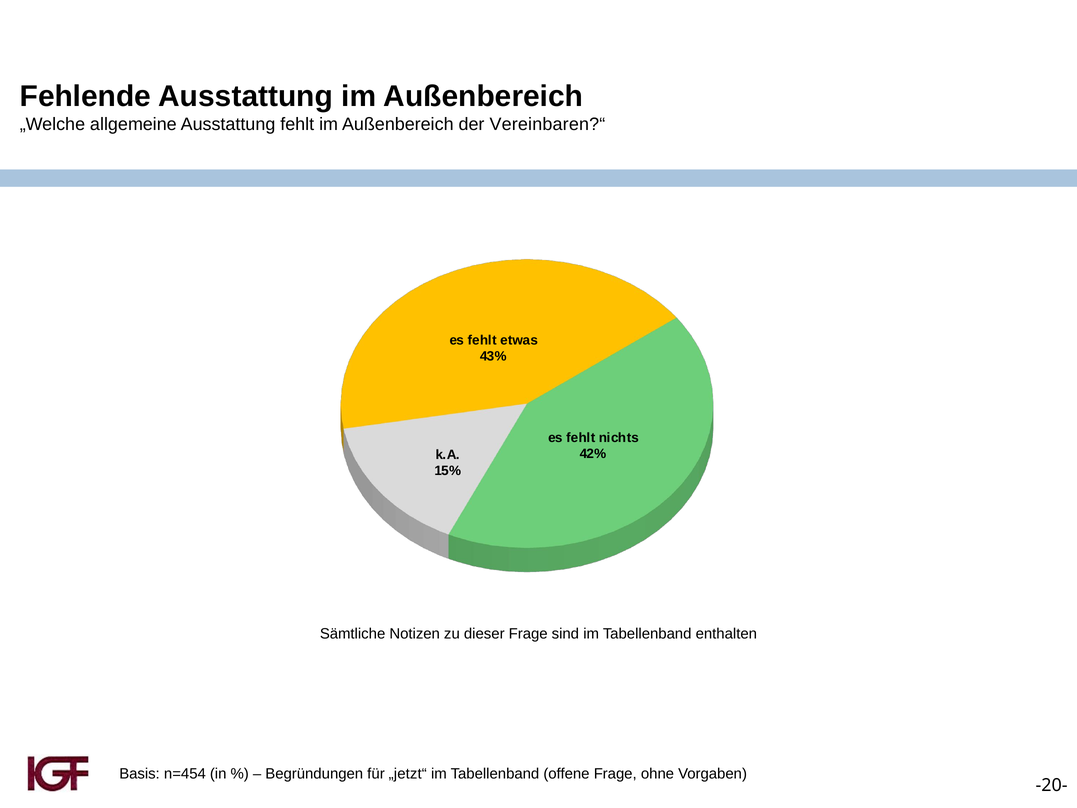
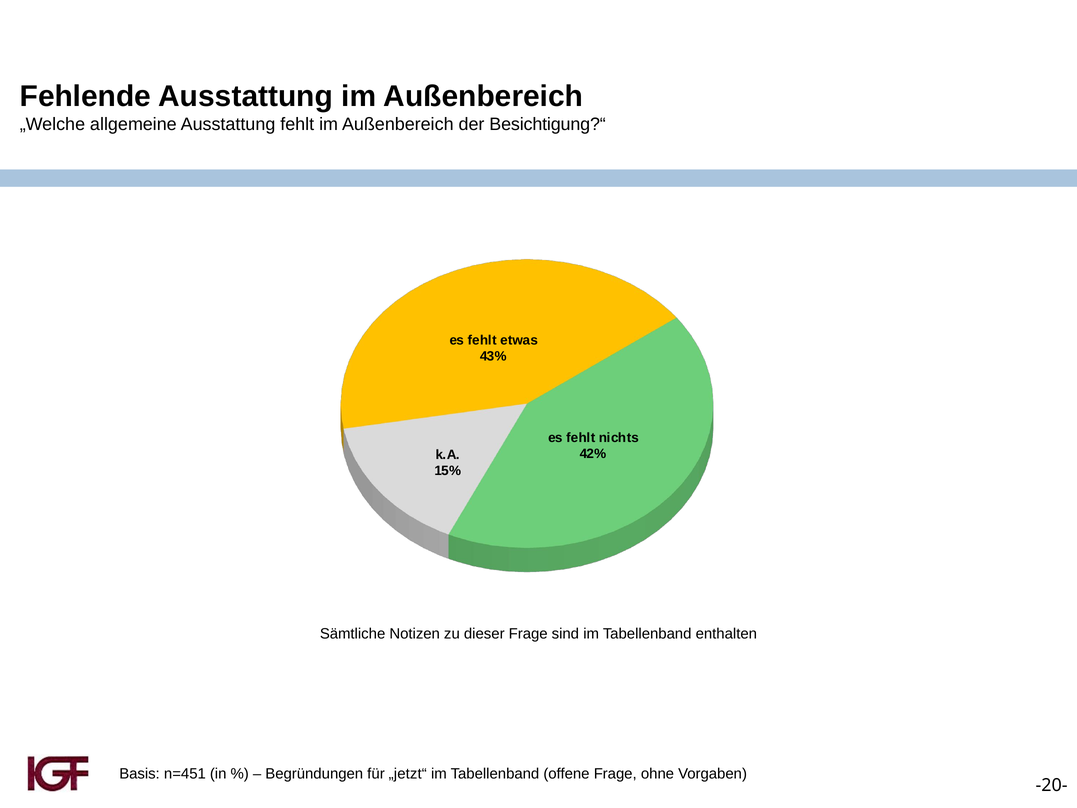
Vereinbaren?“: Vereinbaren?“ -> Besichtigung?“ (548, 124)
n=454: n=454 -> n=451 (185, 774)
